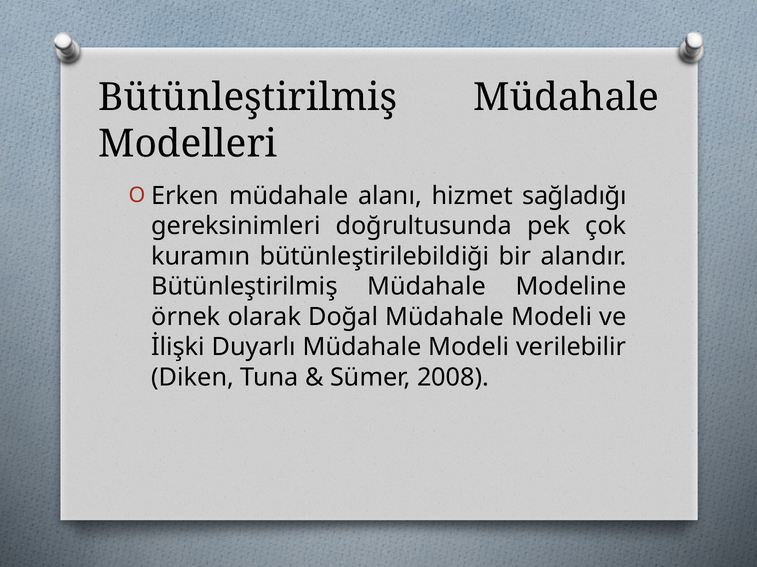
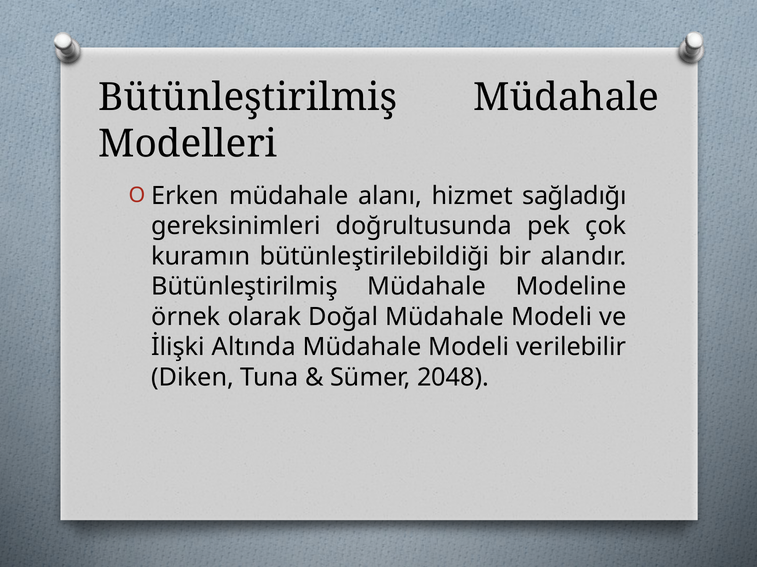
Duyarlı: Duyarlı -> Altında (254, 348)
2008: 2008 -> 2048 (453, 378)
